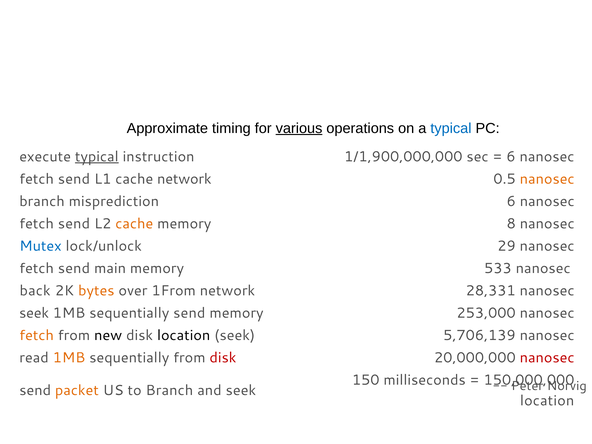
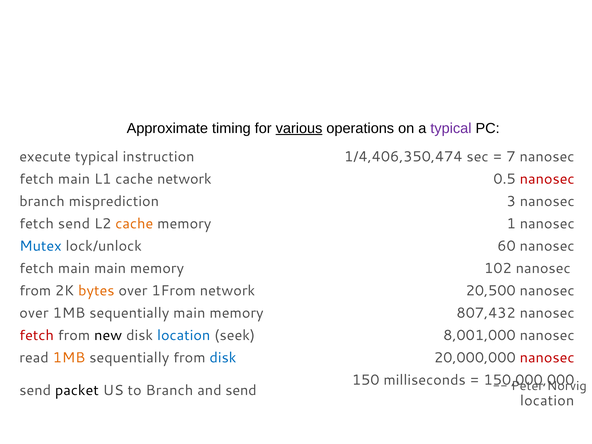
typical colour: blue -> purple (451, 128)
typical underline: present -> none (97, 157)
1/1,900,000,000: 1/1,900,000,000 -> 1/4,406,350,474 (403, 157)
6: 6 -> 7 (511, 157)
send: send -> main (74, 179)
nanosec colour: orange -> red (547, 179)
misprediction 6: 6 -> 3 (511, 201)
8: 8 -> 1 (511, 224)
29: 29 -> 60 (507, 246)
send: send -> main (74, 268)
533: 533 -> 102 (498, 268)
back: back -> from (35, 291)
28,331: 28,331 -> 20,500 (491, 291)
seek: seek -> over (34, 313)
sequentially send: send -> main (189, 313)
253,000: 253,000 -> 807,432 (486, 313)
fetch colour: orange -> red (37, 335)
location colour: black -> blue (184, 335)
5,706,139: 5,706,139 -> 8,001,000 (479, 335)
disk colour: red -> blue (223, 358)
packet colour: orange -> black (77, 390)
and seek: seek -> send (241, 390)
